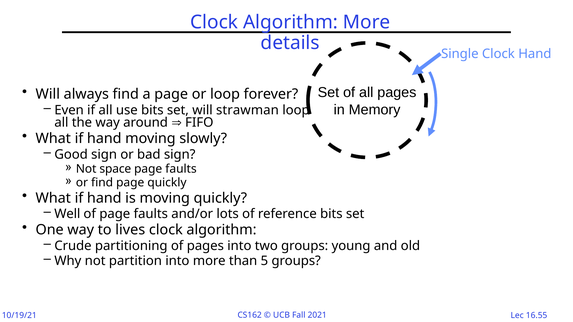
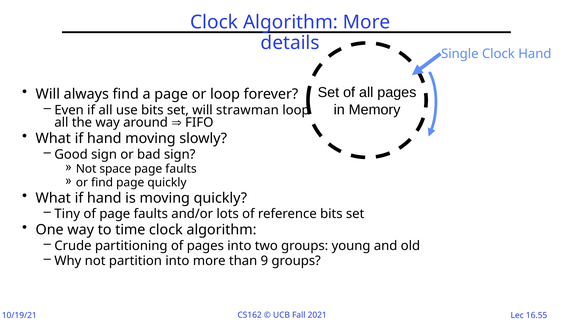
Well: Well -> Tiny (67, 214)
lives: lives -> time (130, 230)
5: 5 -> 9 (264, 261)
